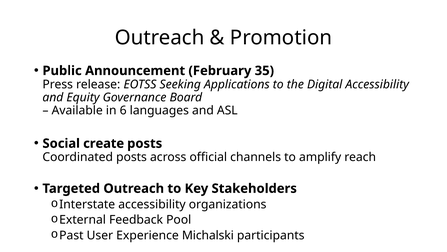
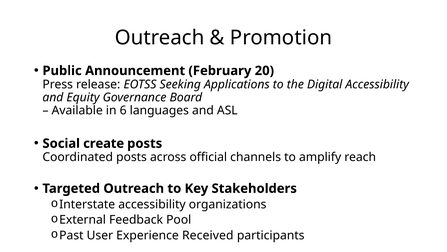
35: 35 -> 20 (264, 71)
Michalski: Michalski -> Received (208, 235)
